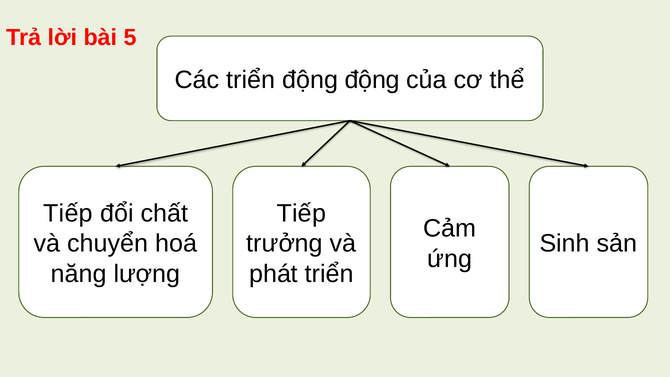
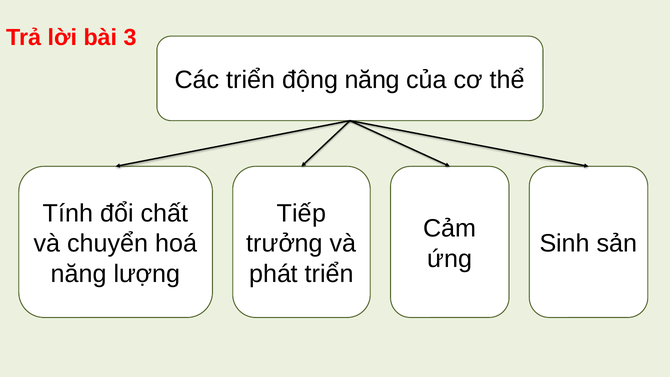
5: 5 -> 3 (130, 38)
động động: động -> năng (372, 80)
Tiếp: Tiếp -> Tính (68, 213)
